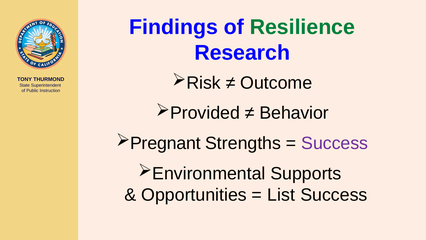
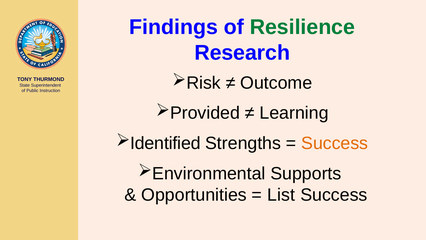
Behavior: Behavior -> Learning (294, 113)
Pregnant: Pregnant -> Identified (165, 143)
Success colour: purple -> orange (335, 143)
